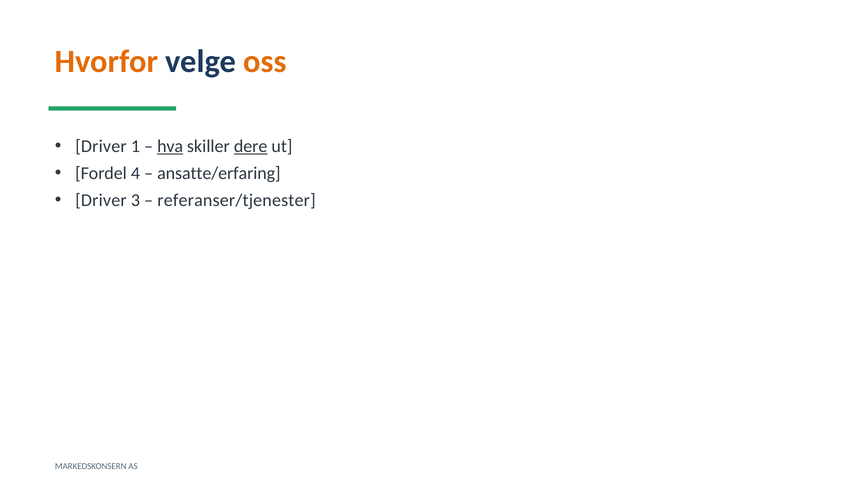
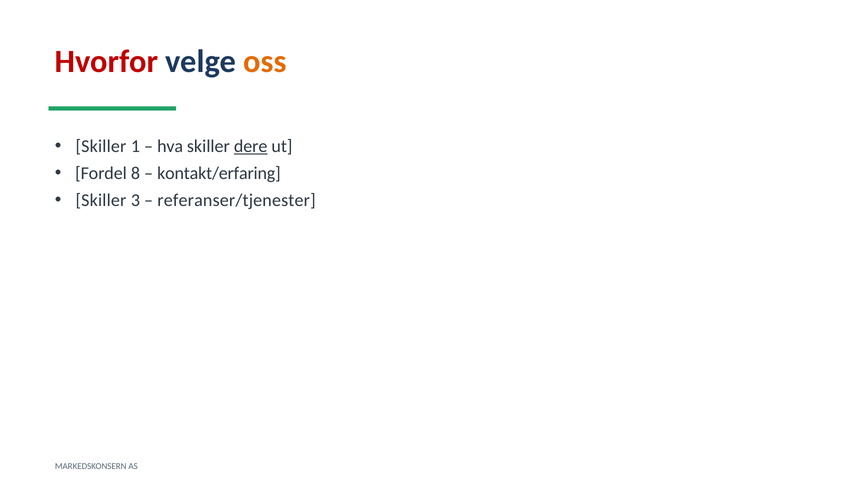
Hvorfor colour: orange -> red (107, 62)
Driver: Driver -> Skiller (101, 146)
hva underline: present -> none (170, 146)
4: 4 -> 8 (135, 173)
ansatte/erfaring: ansatte/erfaring -> kontakt/erfaring (219, 173)
Driver: Driver -> Skiller (101, 200)
